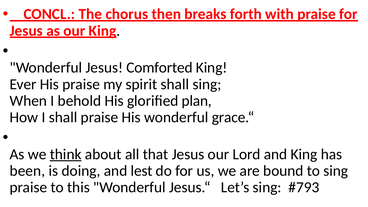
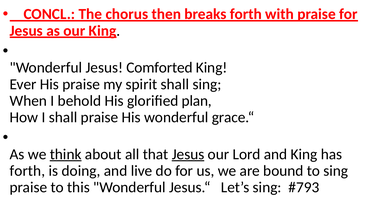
Jesus underline: none -> present (188, 154)
been: been -> forth (27, 171)
lest: lest -> live (142, 171)
